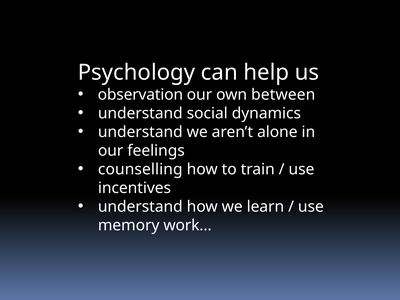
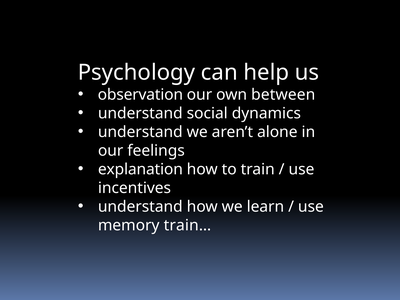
counselling: counselling -> explanation (140, 169)
work…: work… -> train… (187, 225)
